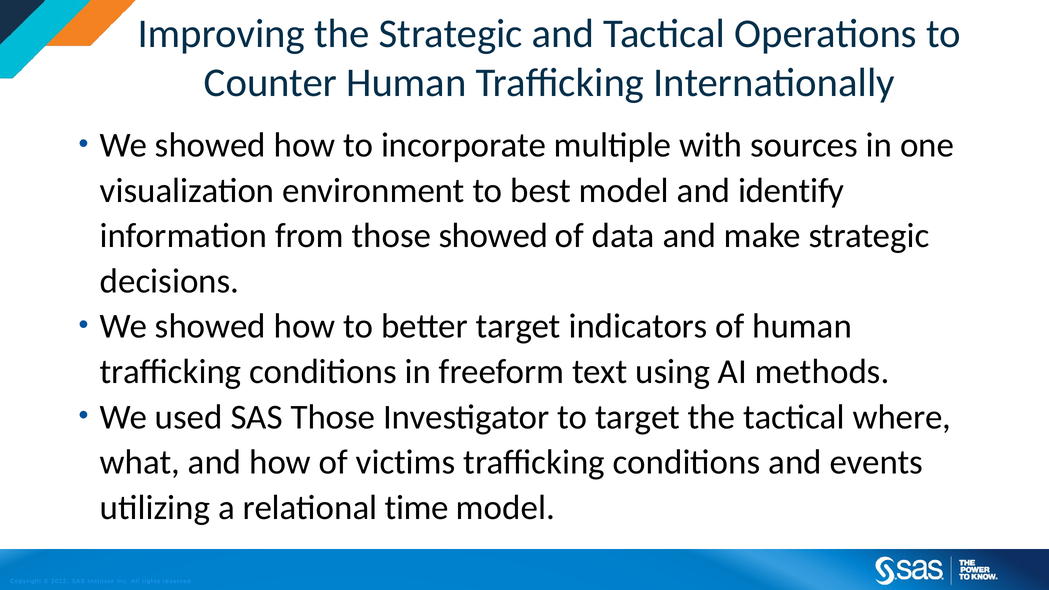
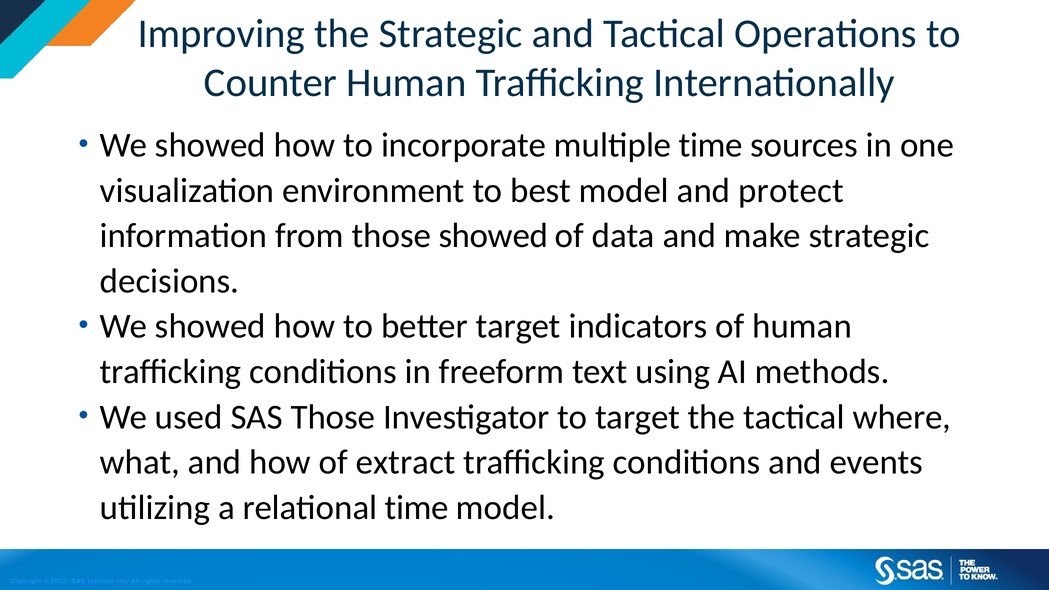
multiple with: with -> time (711, 145)
identify: identify -> protect (791, 191)
victims: victims -> extract (406, 462)
